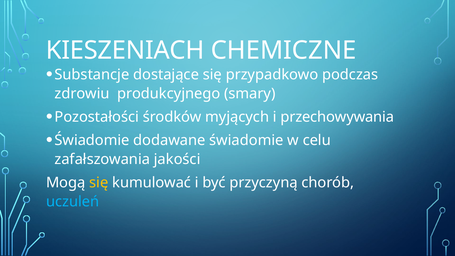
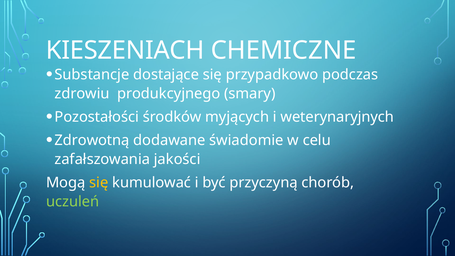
przechowywania: przechowywania -> weterynaryjnych (337, 117)
Świadomie: Świadomie -> Zdrowotną (92, 140)
uczuleń colour: light blue -> light green (73, 202)
